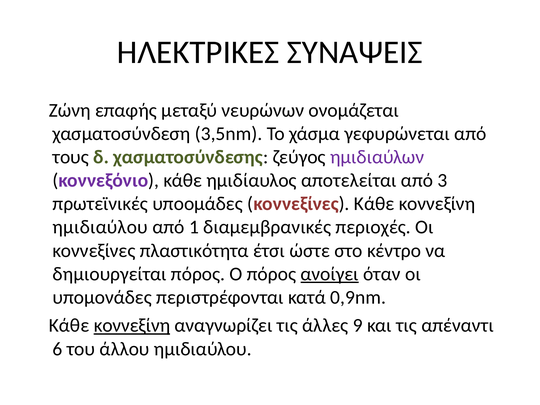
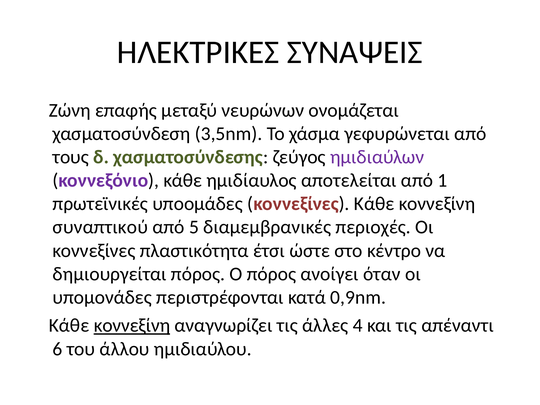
3: 3 -> 1 (442, 180)
ημιδιαύλου: ημιδιαύλου -> συναπτικού (100, 227)
1: 1 -> 5 (194, 227)
ανοίγει underline: present -> none (330, 274)
9: 9 -> 4 (358, 326)
